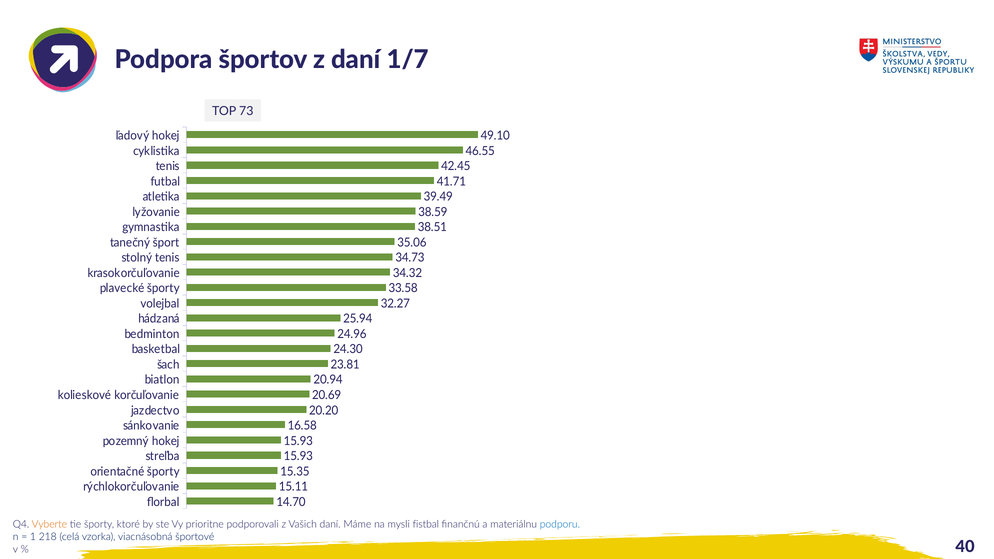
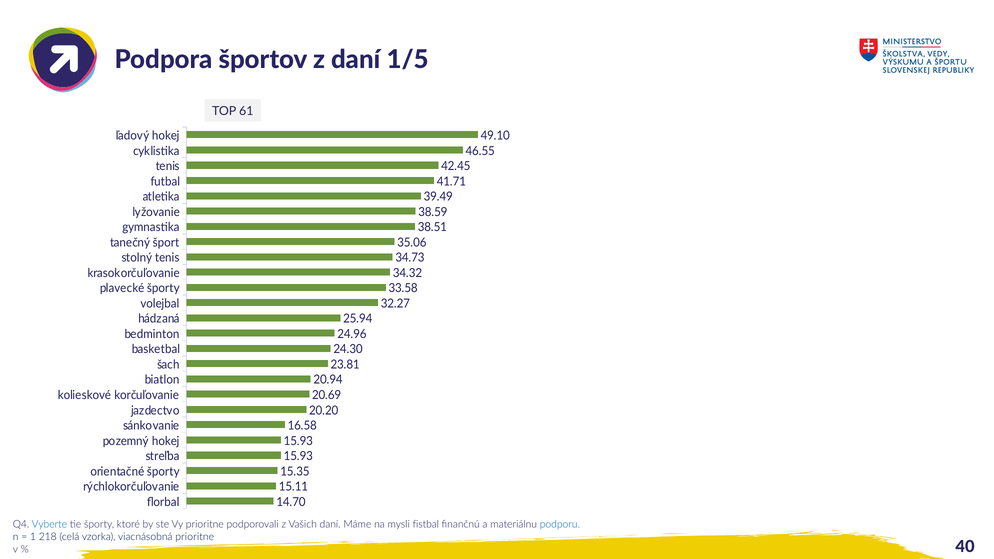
1/7: 1/7 -> 1/5 (408, 60)
73: 73 -> 61 (246, 111)
Vyberte colour: orange -> blue (49, 525)
viacnásobná športové: športové -> prioritne (195, 537)
